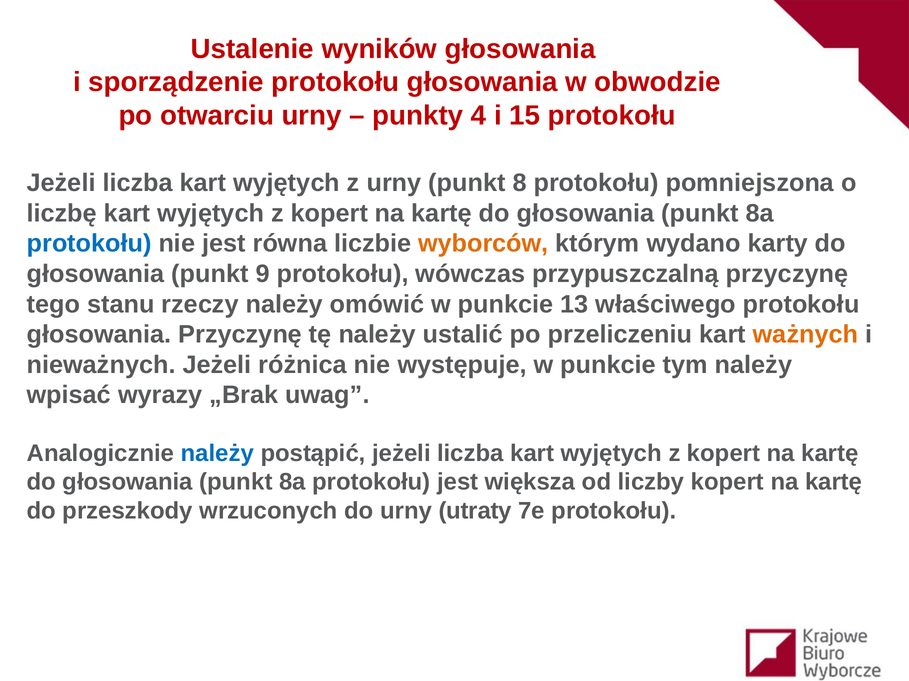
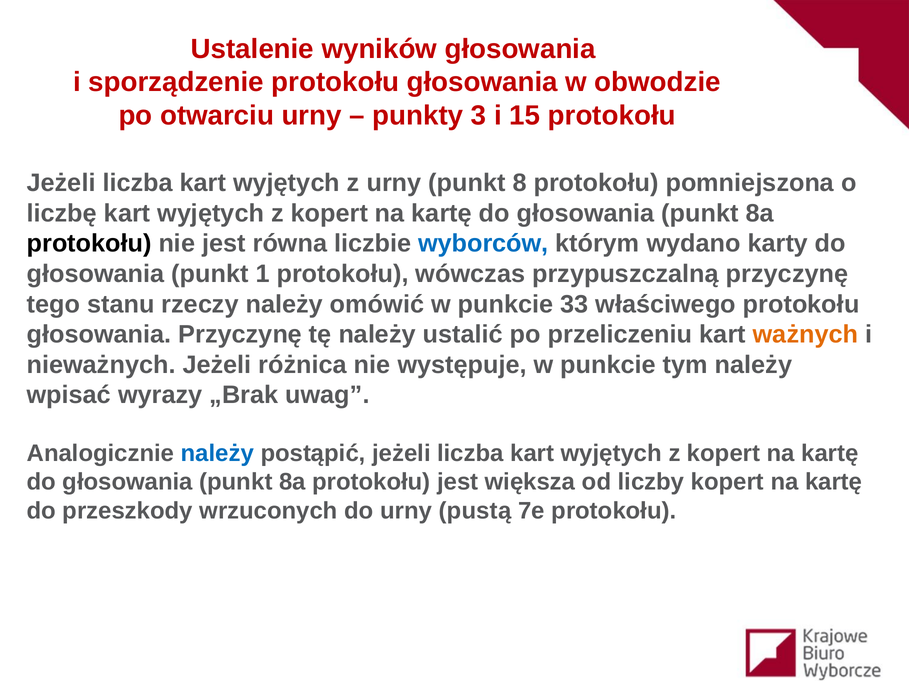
4: 4 -> 3 (479, 116)
protokołu colour: blue -> black (89, 244)
wyborców colour: orange -> blue (483, 244)
9: 9 -> 1 (263, 274)
13: 13 -> 33 (574, 305)
utraty: utraty -> pustą (475, 511)
